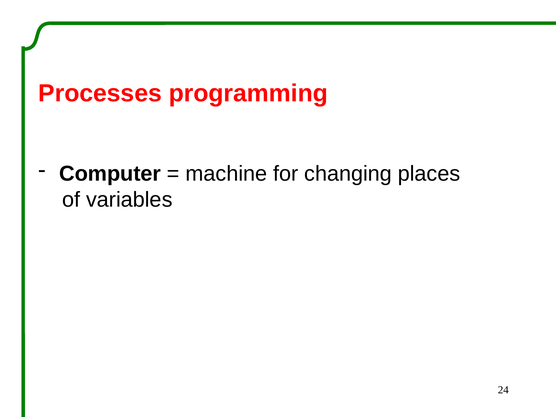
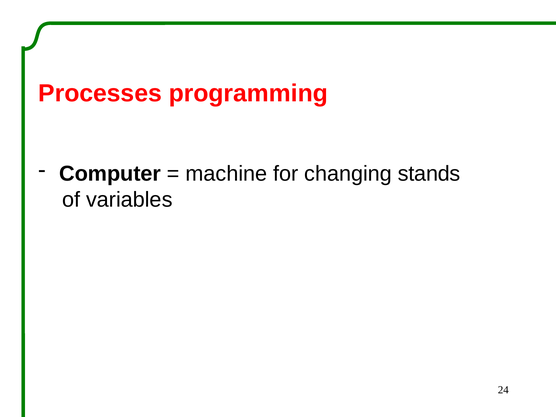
places: places -> stands (429, 174)
